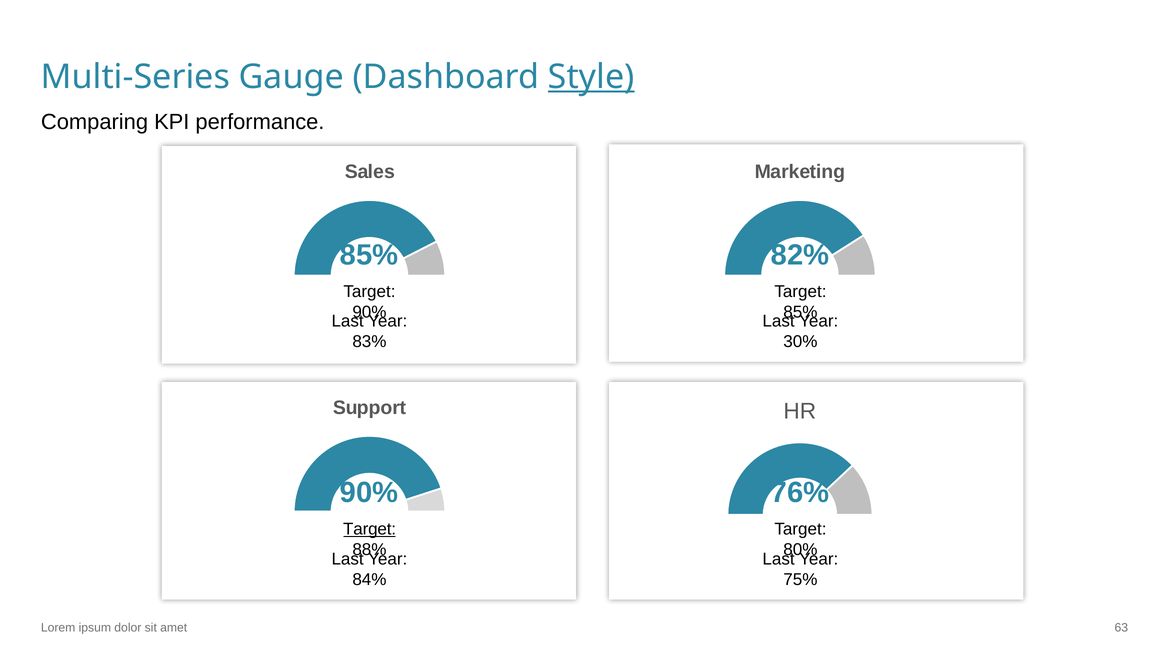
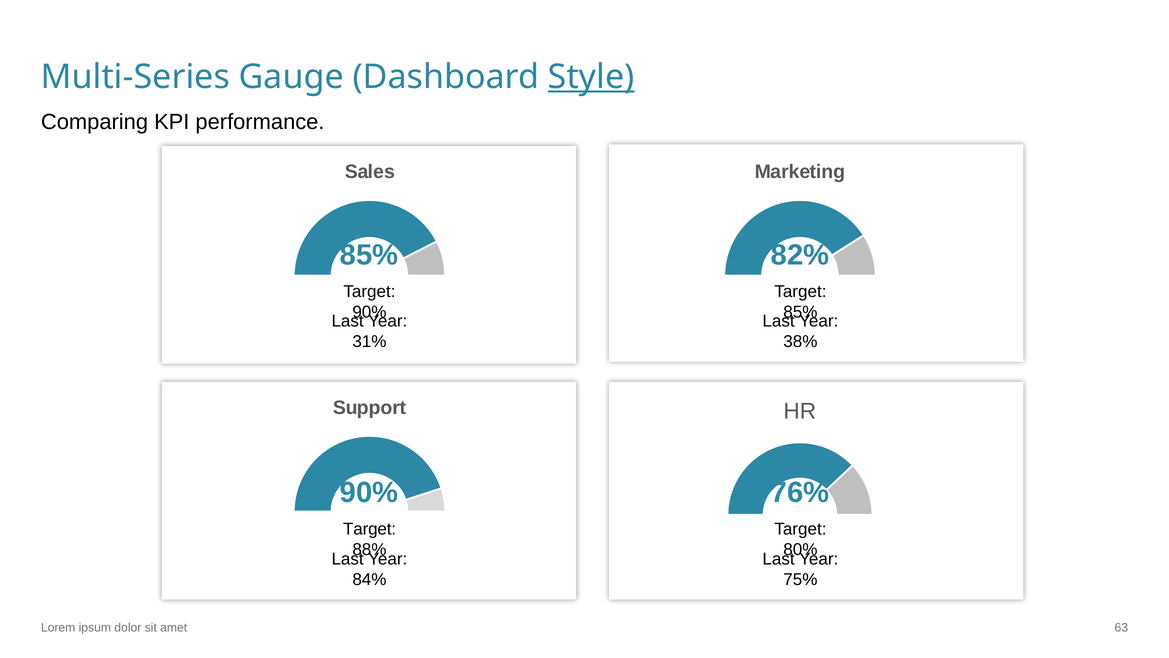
83%: 83% -> 31% (369, 342)
30%: 30% -> 38% (800, 342)
Target underline: present -> none (370, 529)
